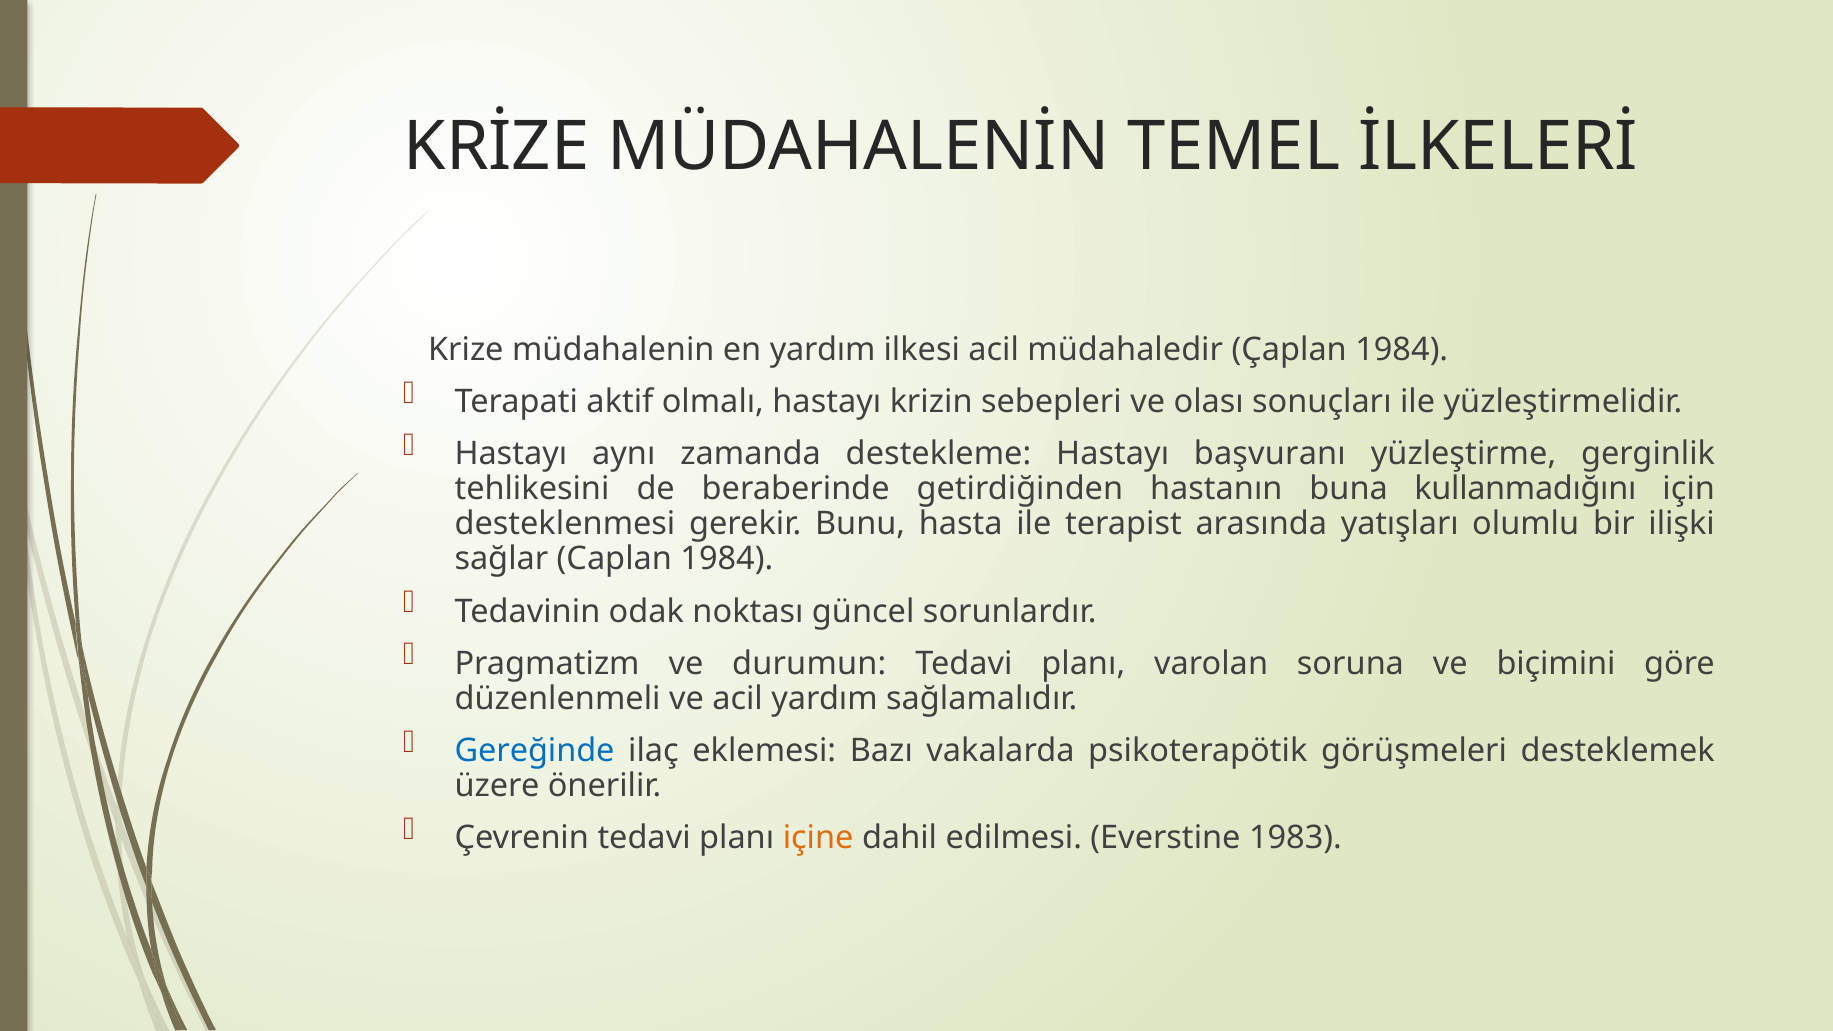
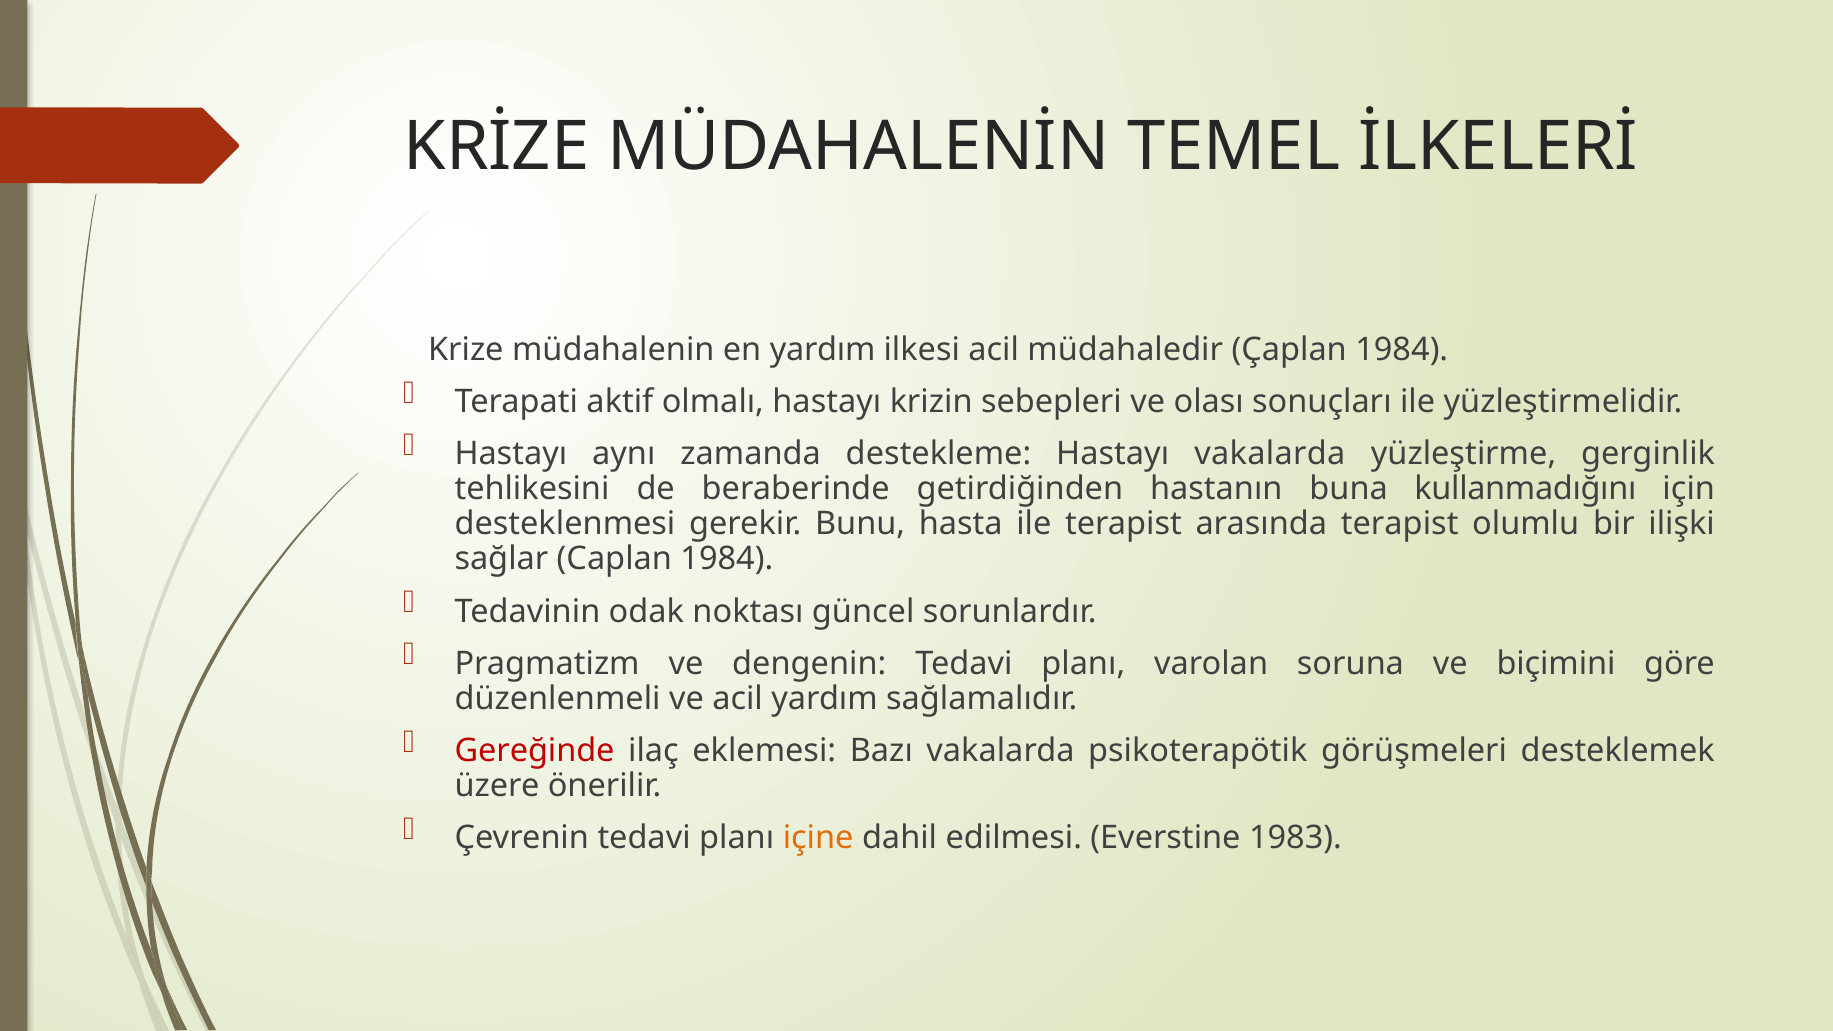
Hastayı başvuranı: başvuranı -> vakalarda (1270, 454)
arasında yatışları: yatışları -> terapist (1400, 524)
durumun: durumun -> dengenin (809, 664)
Gereğinde colour: blue -> red (535, 751)
